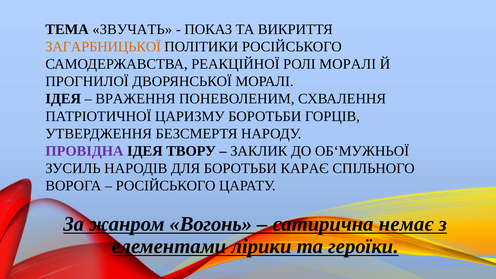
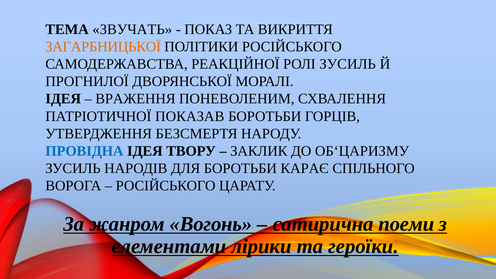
РОЛІ МОРАЛІ: МОРАЛІ -> ЗУСИЛЬ (348, 64)
ЦАРИЗМУ: ЦАРИЗМУ -> ПОКАЗАВ (190, 116)
ПРОВІДНА colour: purple -> blue (84, 151)
ОБ‘МУЖНЬОЇ: ОБ‘МУЖНЬОЇ -> ОБ‘ЦАРИЗМУ (362, 151)
немає: немає -> поеми (406, 224)
